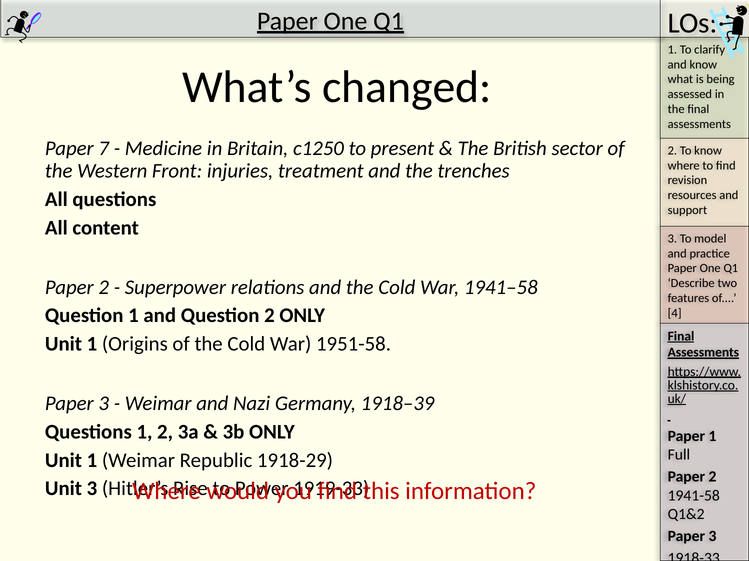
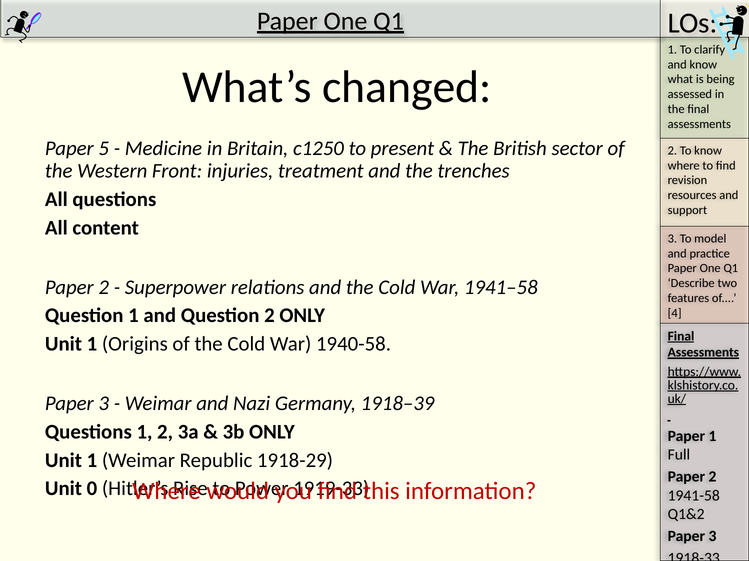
7: 7 -> 5 (104, 149)
1951-58: 1951-58 -> 1940-58 (354, 344)
Unit 3: 3 -> 0 (92, 489)
